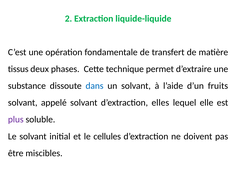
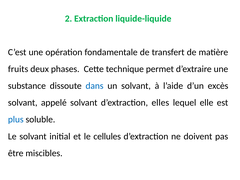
tissus: tissus -> fruits (18, 69)
fruits: fruits -> excès (218, 86)
plus colour: purple -> blue (16, 120)
